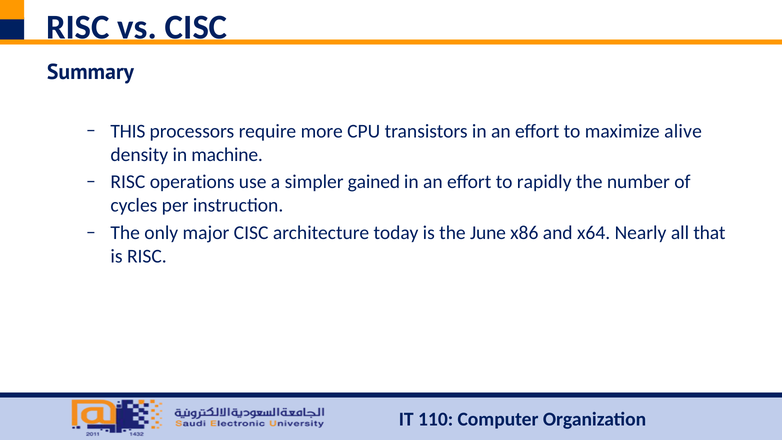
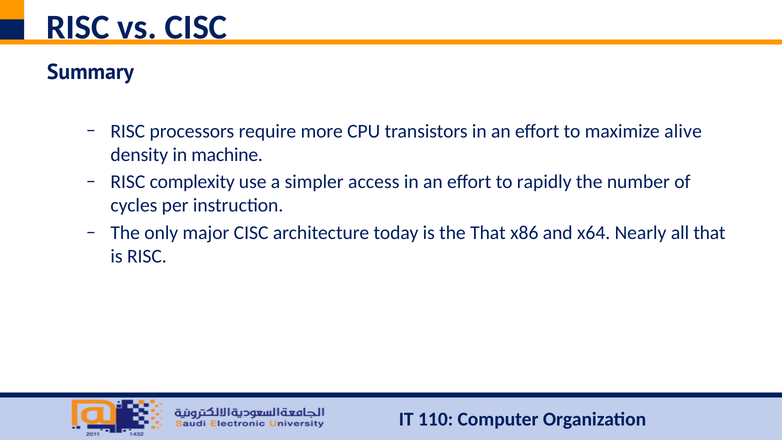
THIS: THIS -> RISC (128, 131)
operations: operations -> complexity (192, 182)
gained: gained -> access (374, 182)
the June: June -> That (488, 233)
